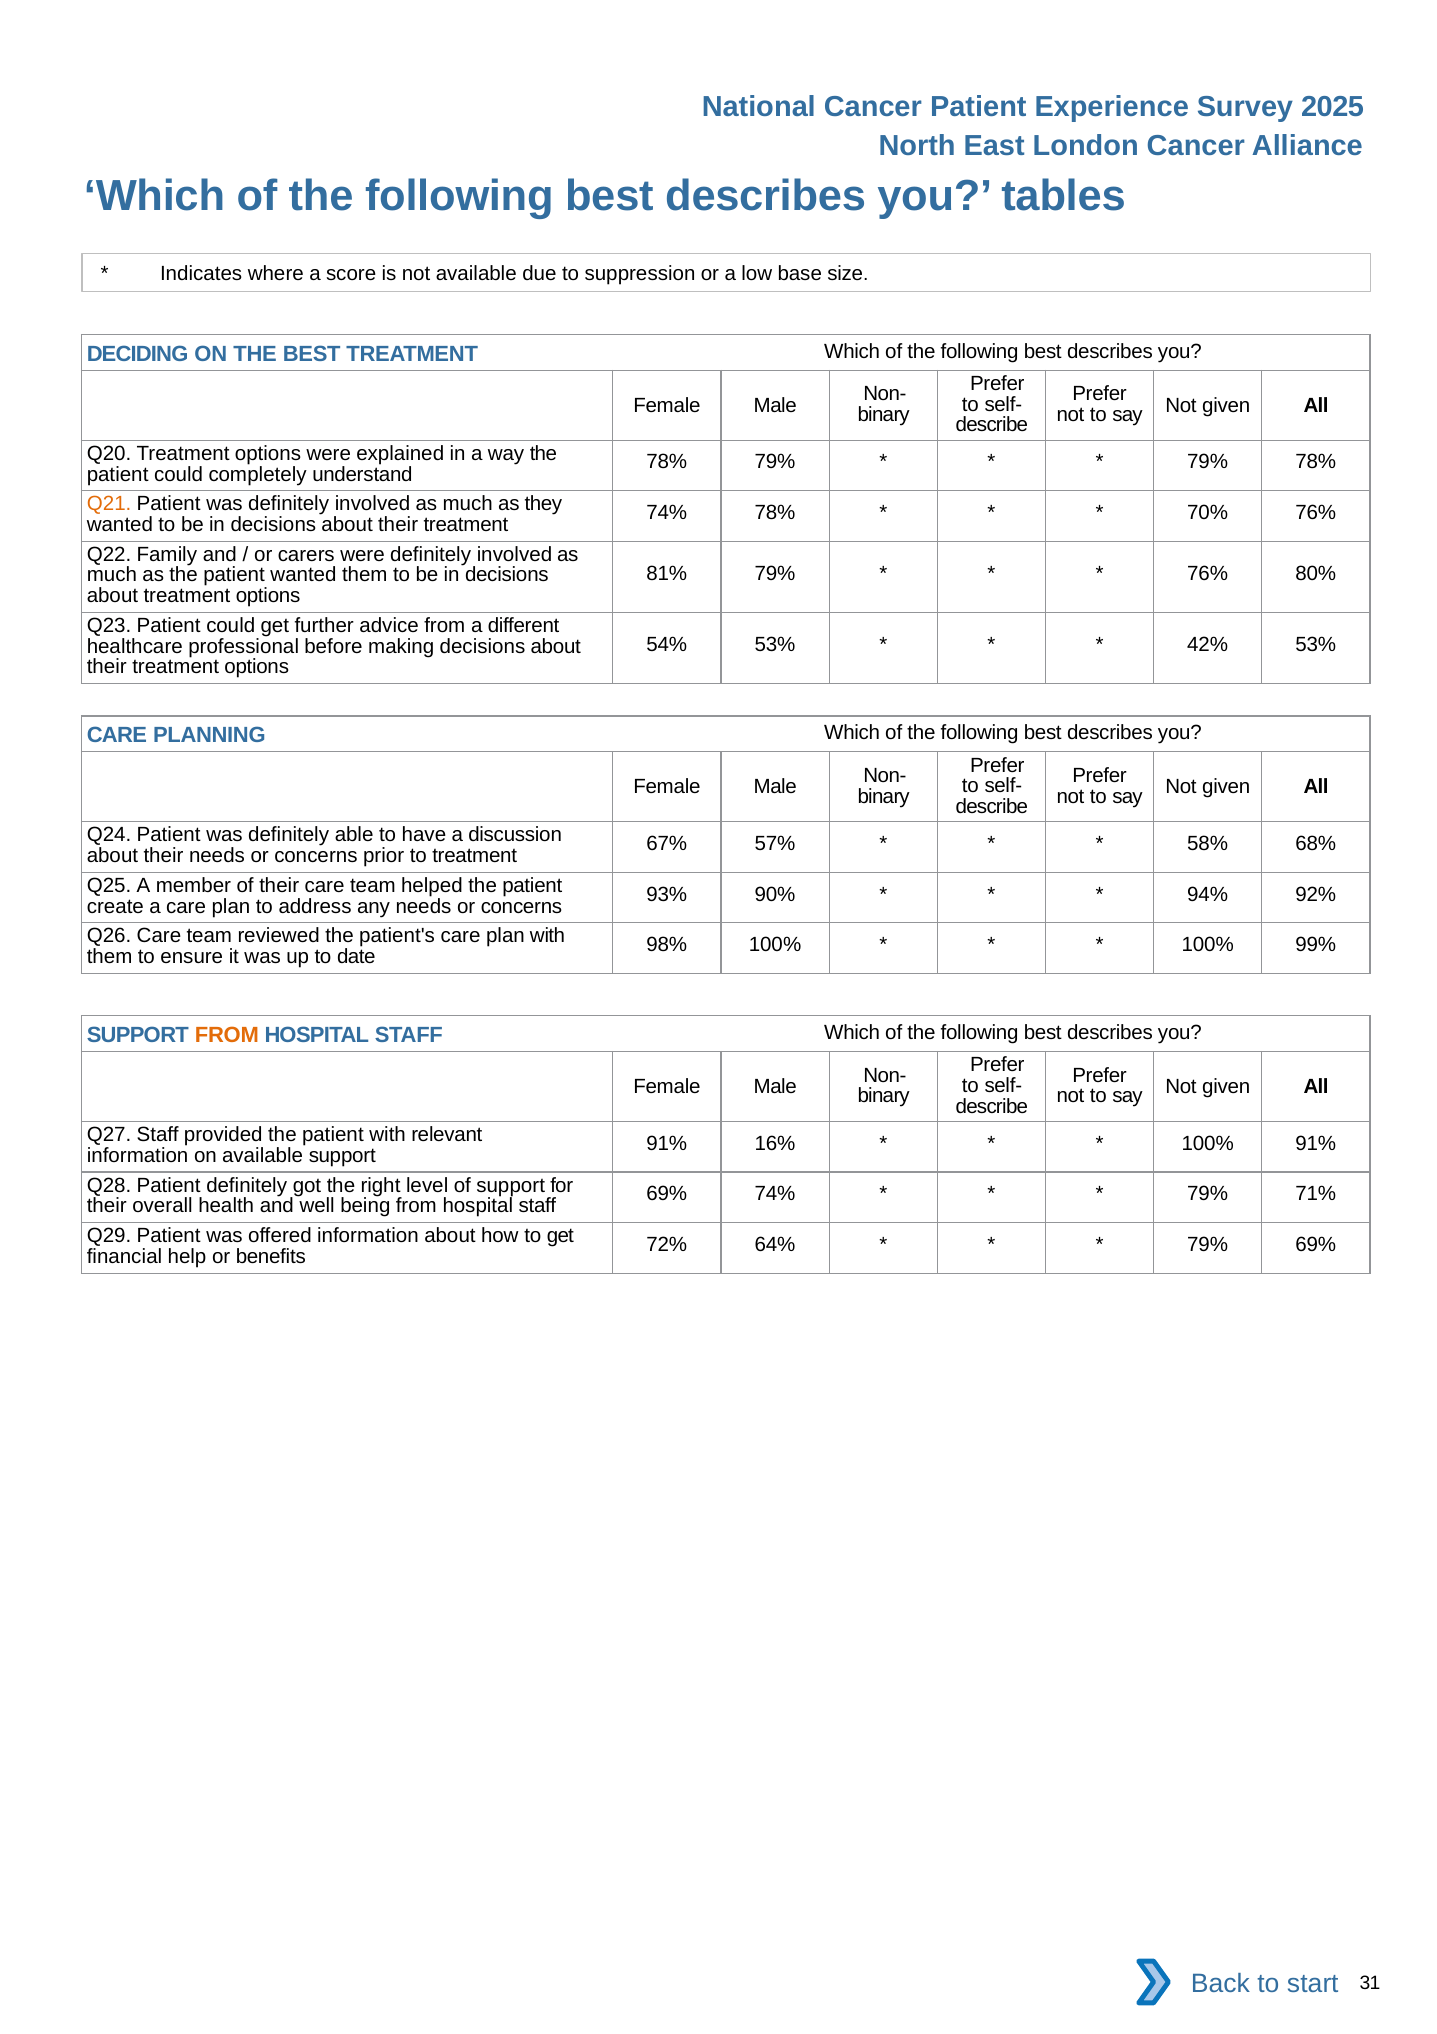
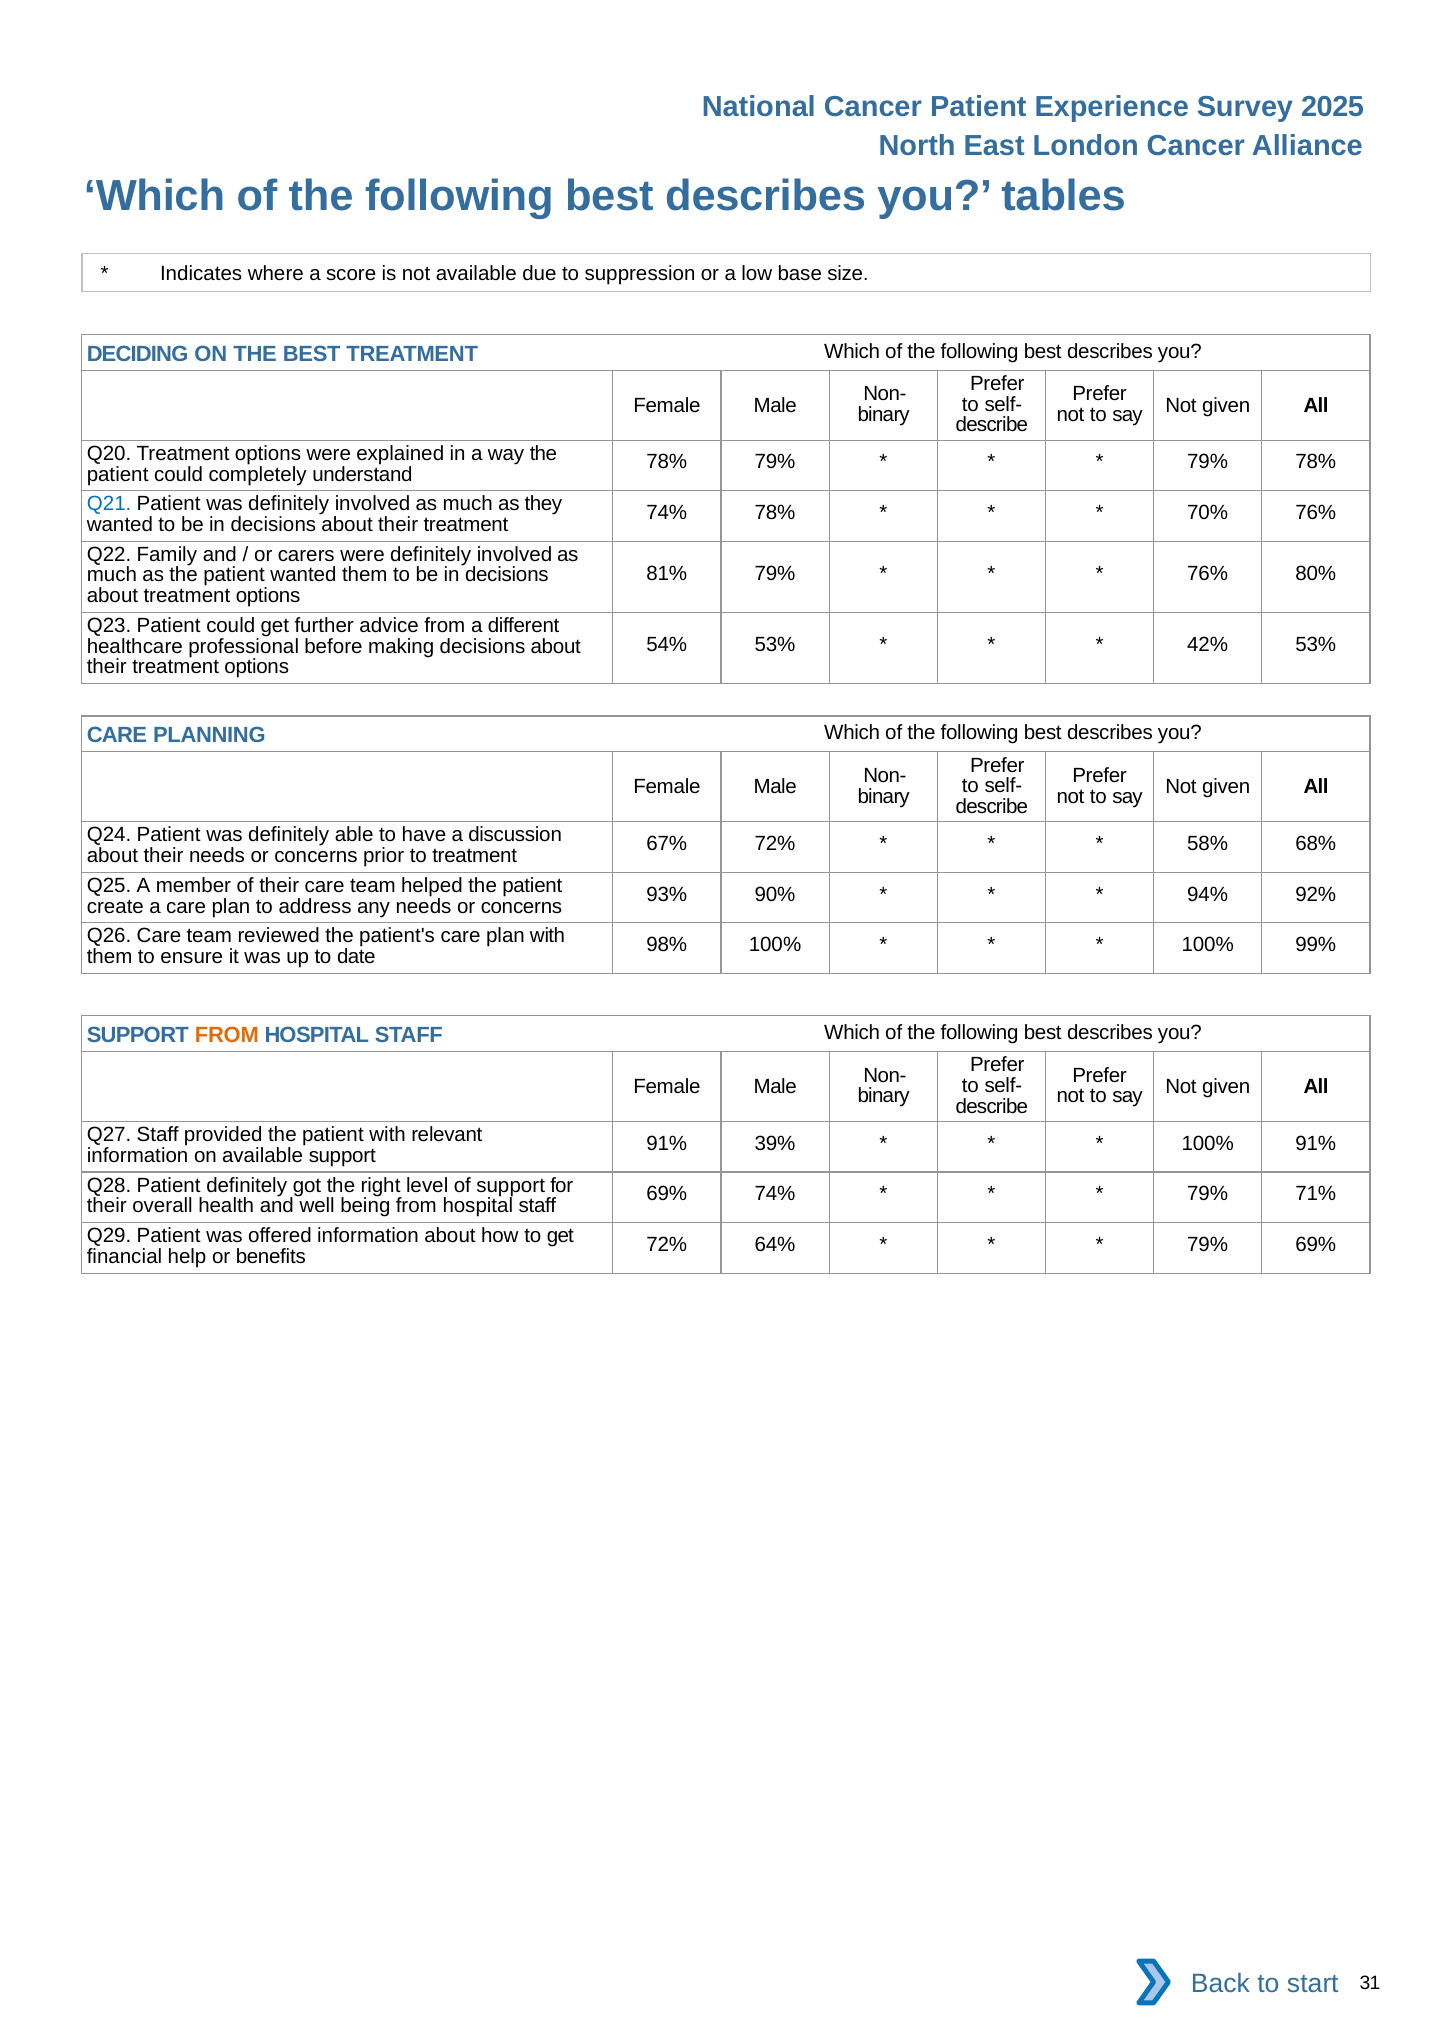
Q21 colour: orange -> blue (109, 504)
67% 57%: 57% -> 72% (775, 844)
16%: 16% -> 39% (775, 1143)
